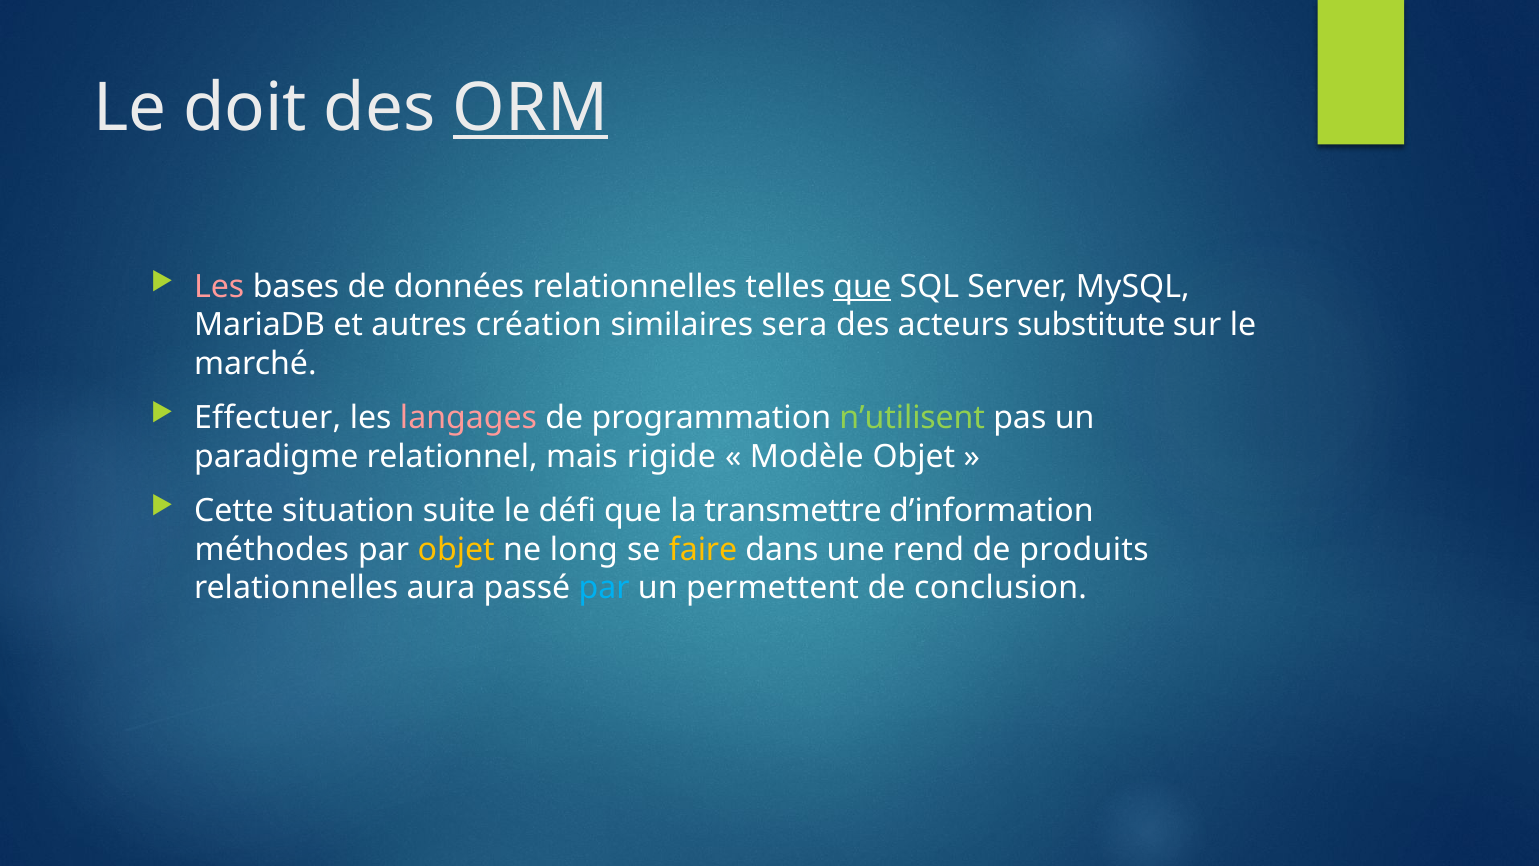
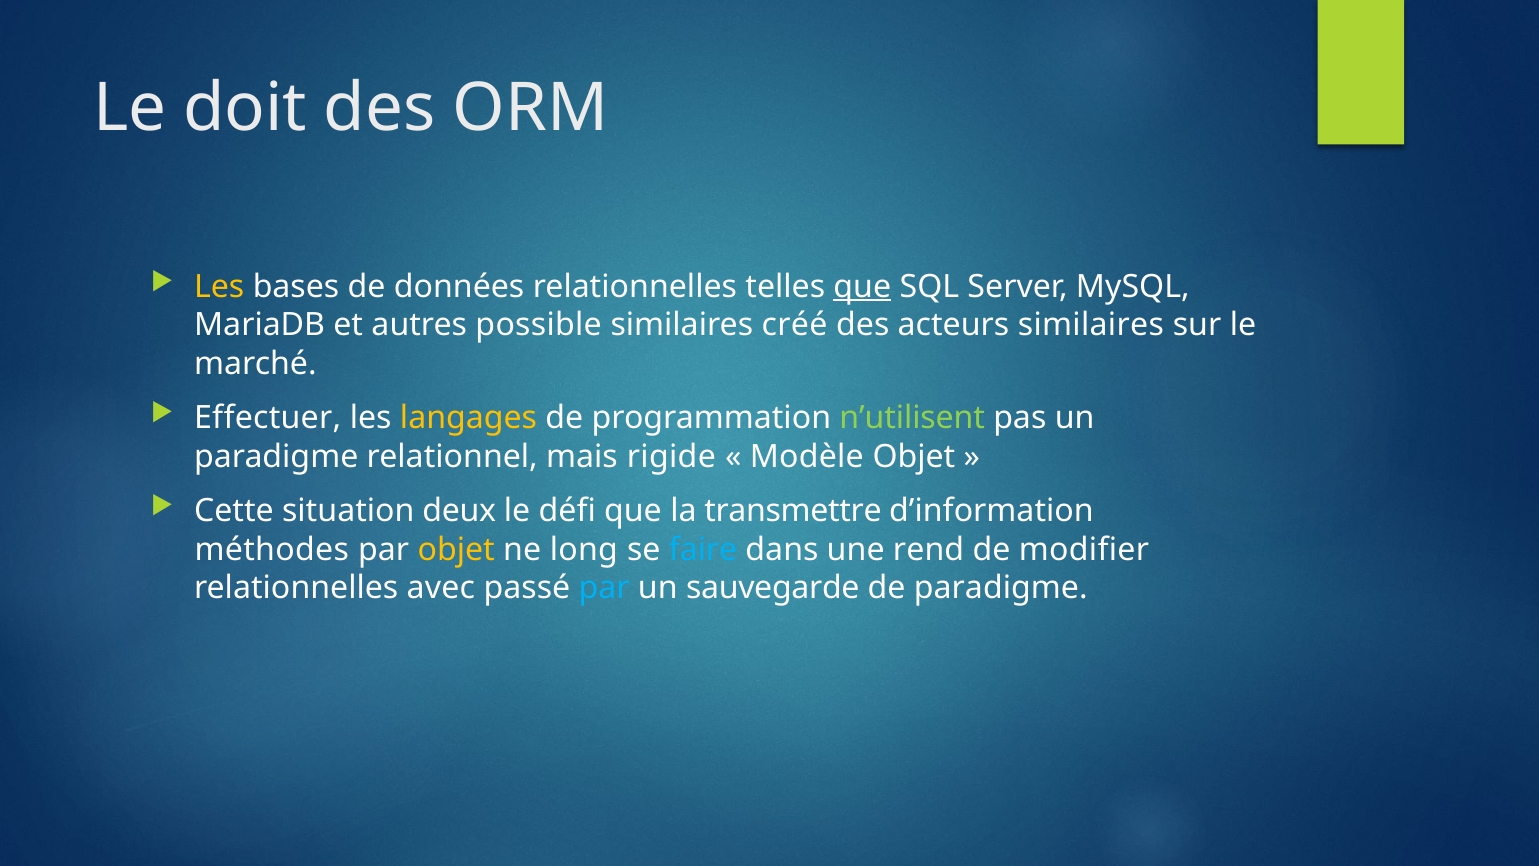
ORM underline: present -> none (531, 108)
Les colour: pink -> yellow (219, 286)
création: création -> possible (539, 325)
sera: sera -> créé (794, 325)
acteurs substitute: substitute -> similaires (1091, 325)
langages colour: pink -> yellow (469, 418)
suite: suite -> deux (459, 511)
faire colour: yellow -> light blue (703, 549)
produits: produits -> modifier (1084, 549)
aura: aura -> avec (441, 588)
permettent: permettent -> sauvegarde (773, 588)
de conclusion: conclusion -> paradigme (1001, 588)
